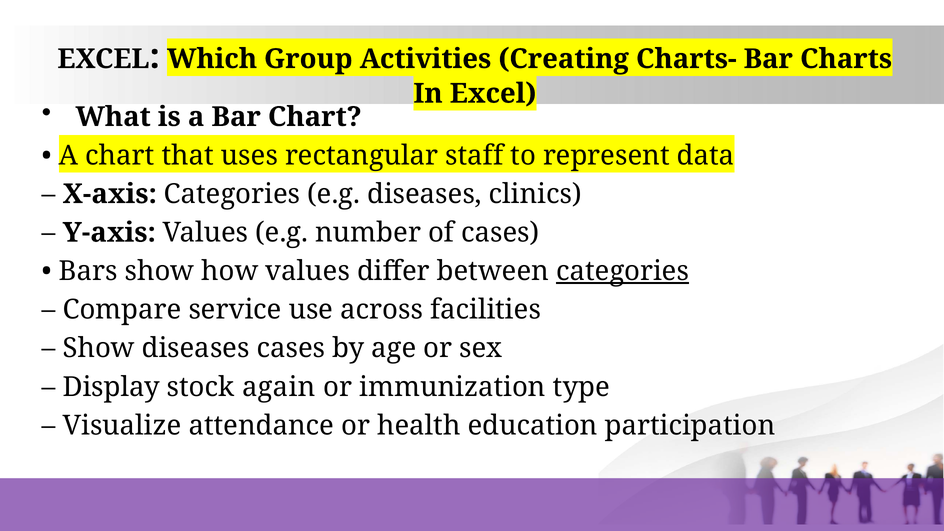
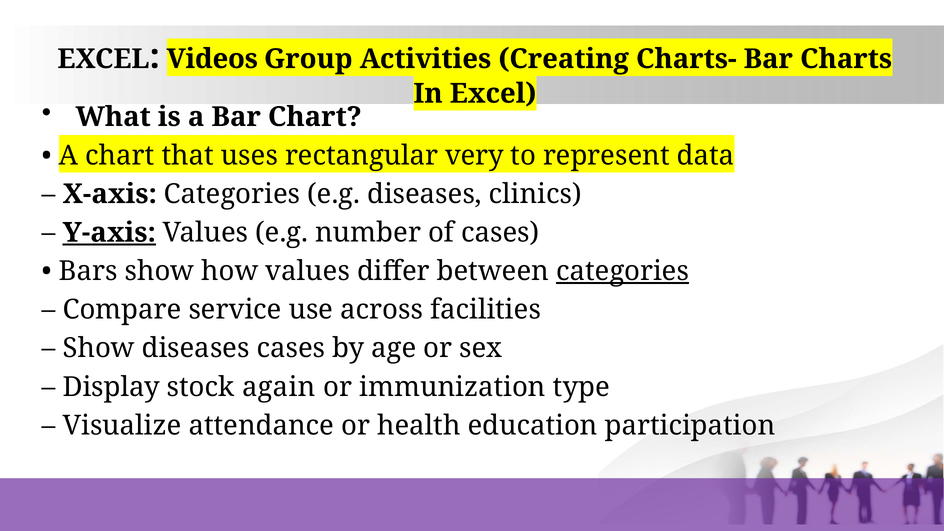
Which: Which -> Videos (212, 59)
staff: staff -> very (474, 155)
Y-axis underline: none -> present (109, 233)
